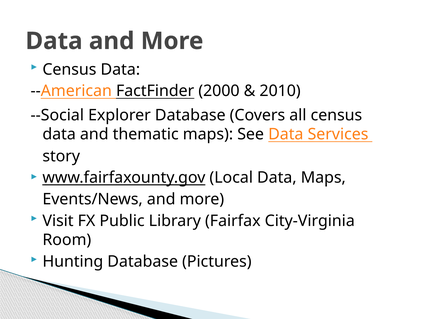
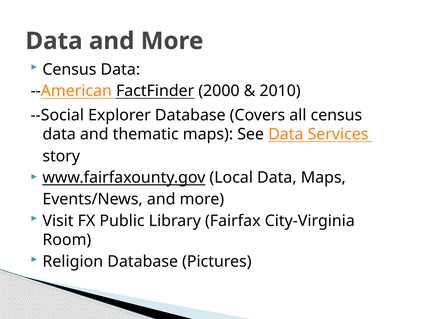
Hunting: Hunting -> Religion (73, 261)
